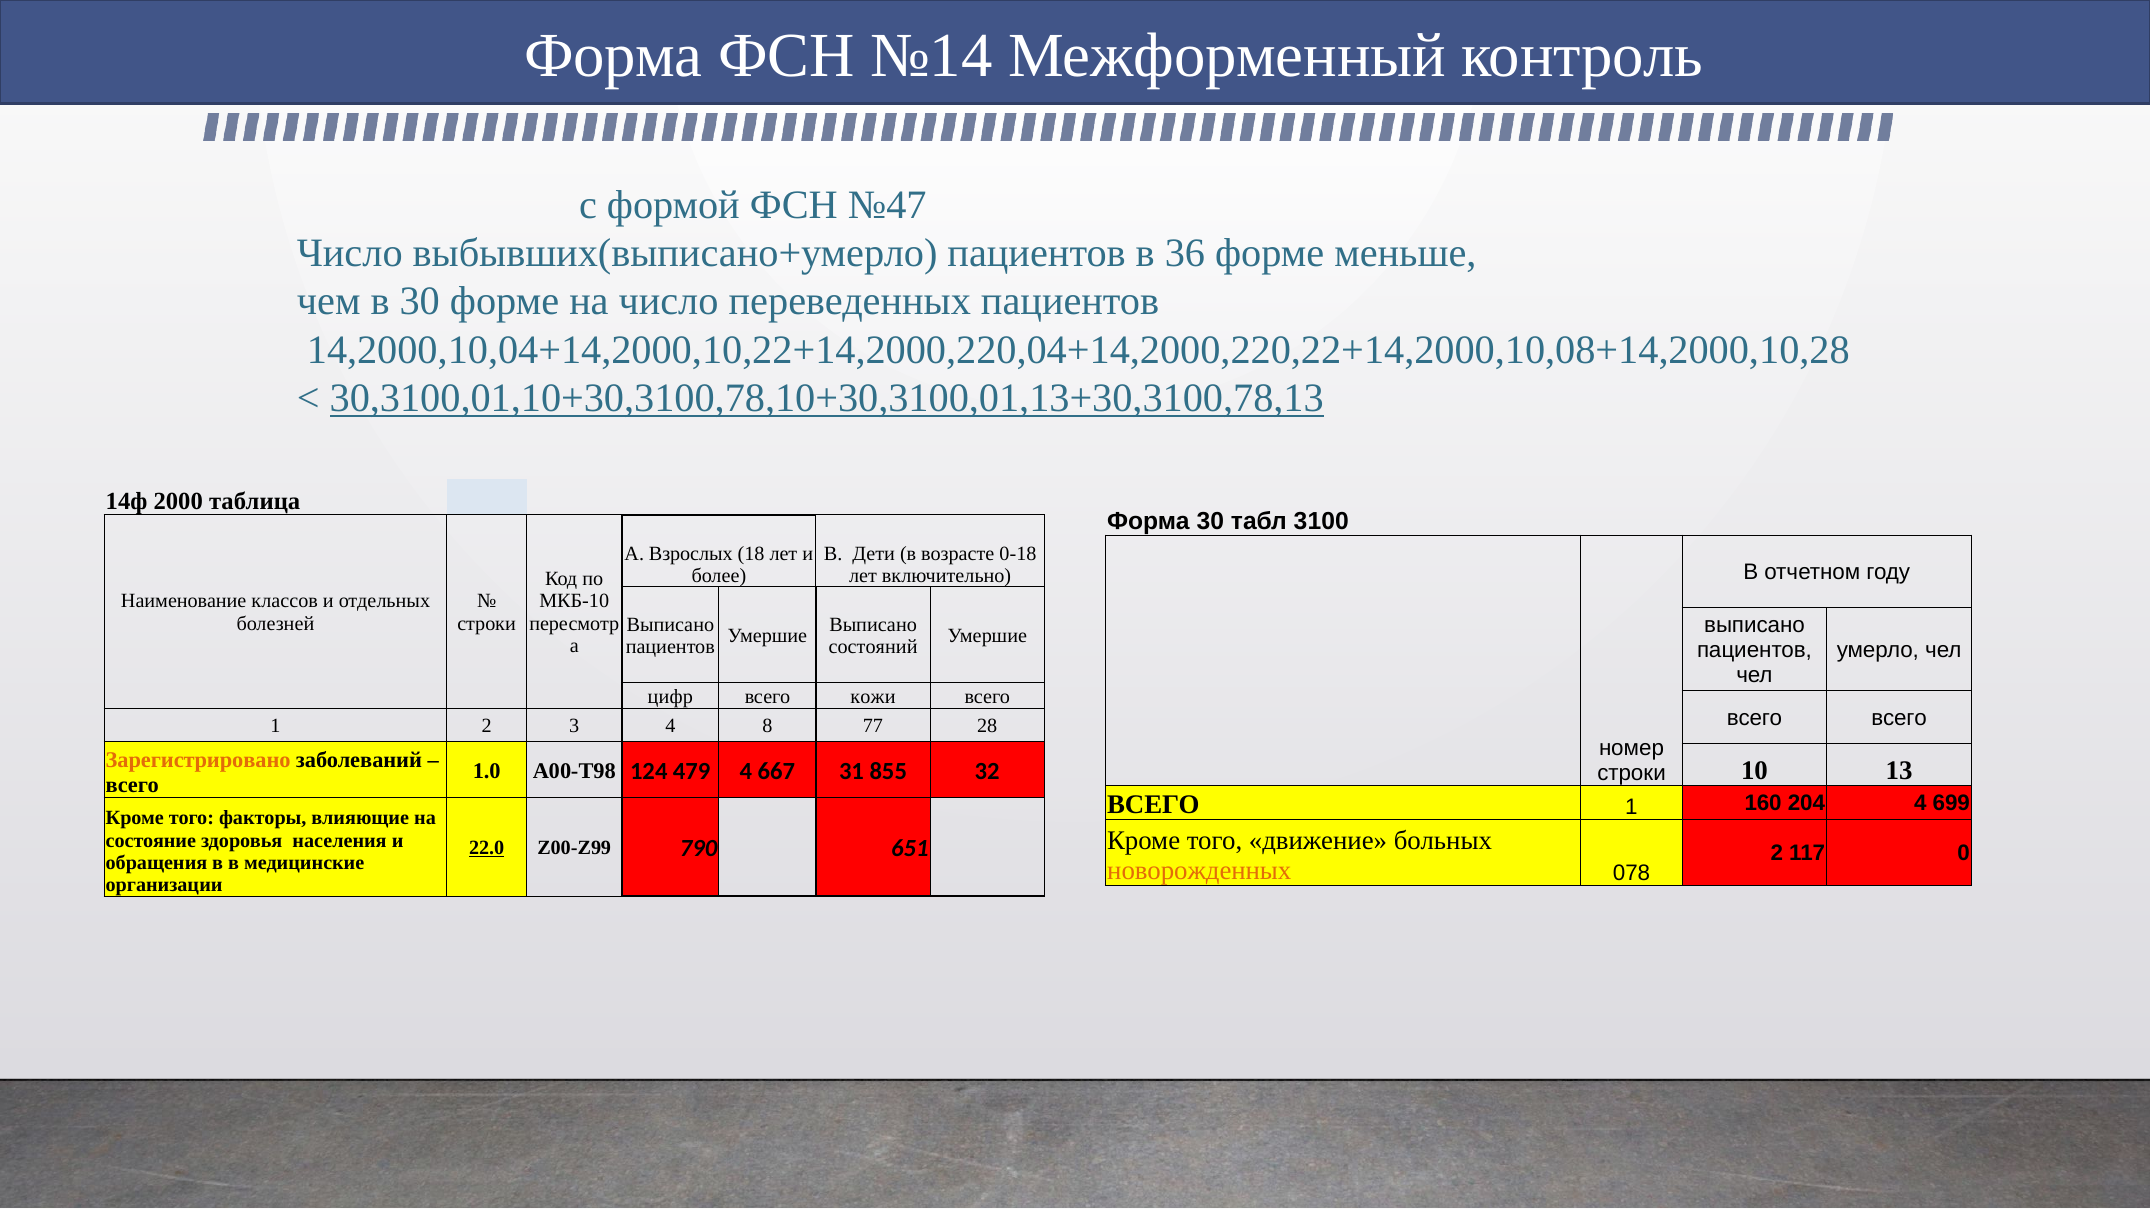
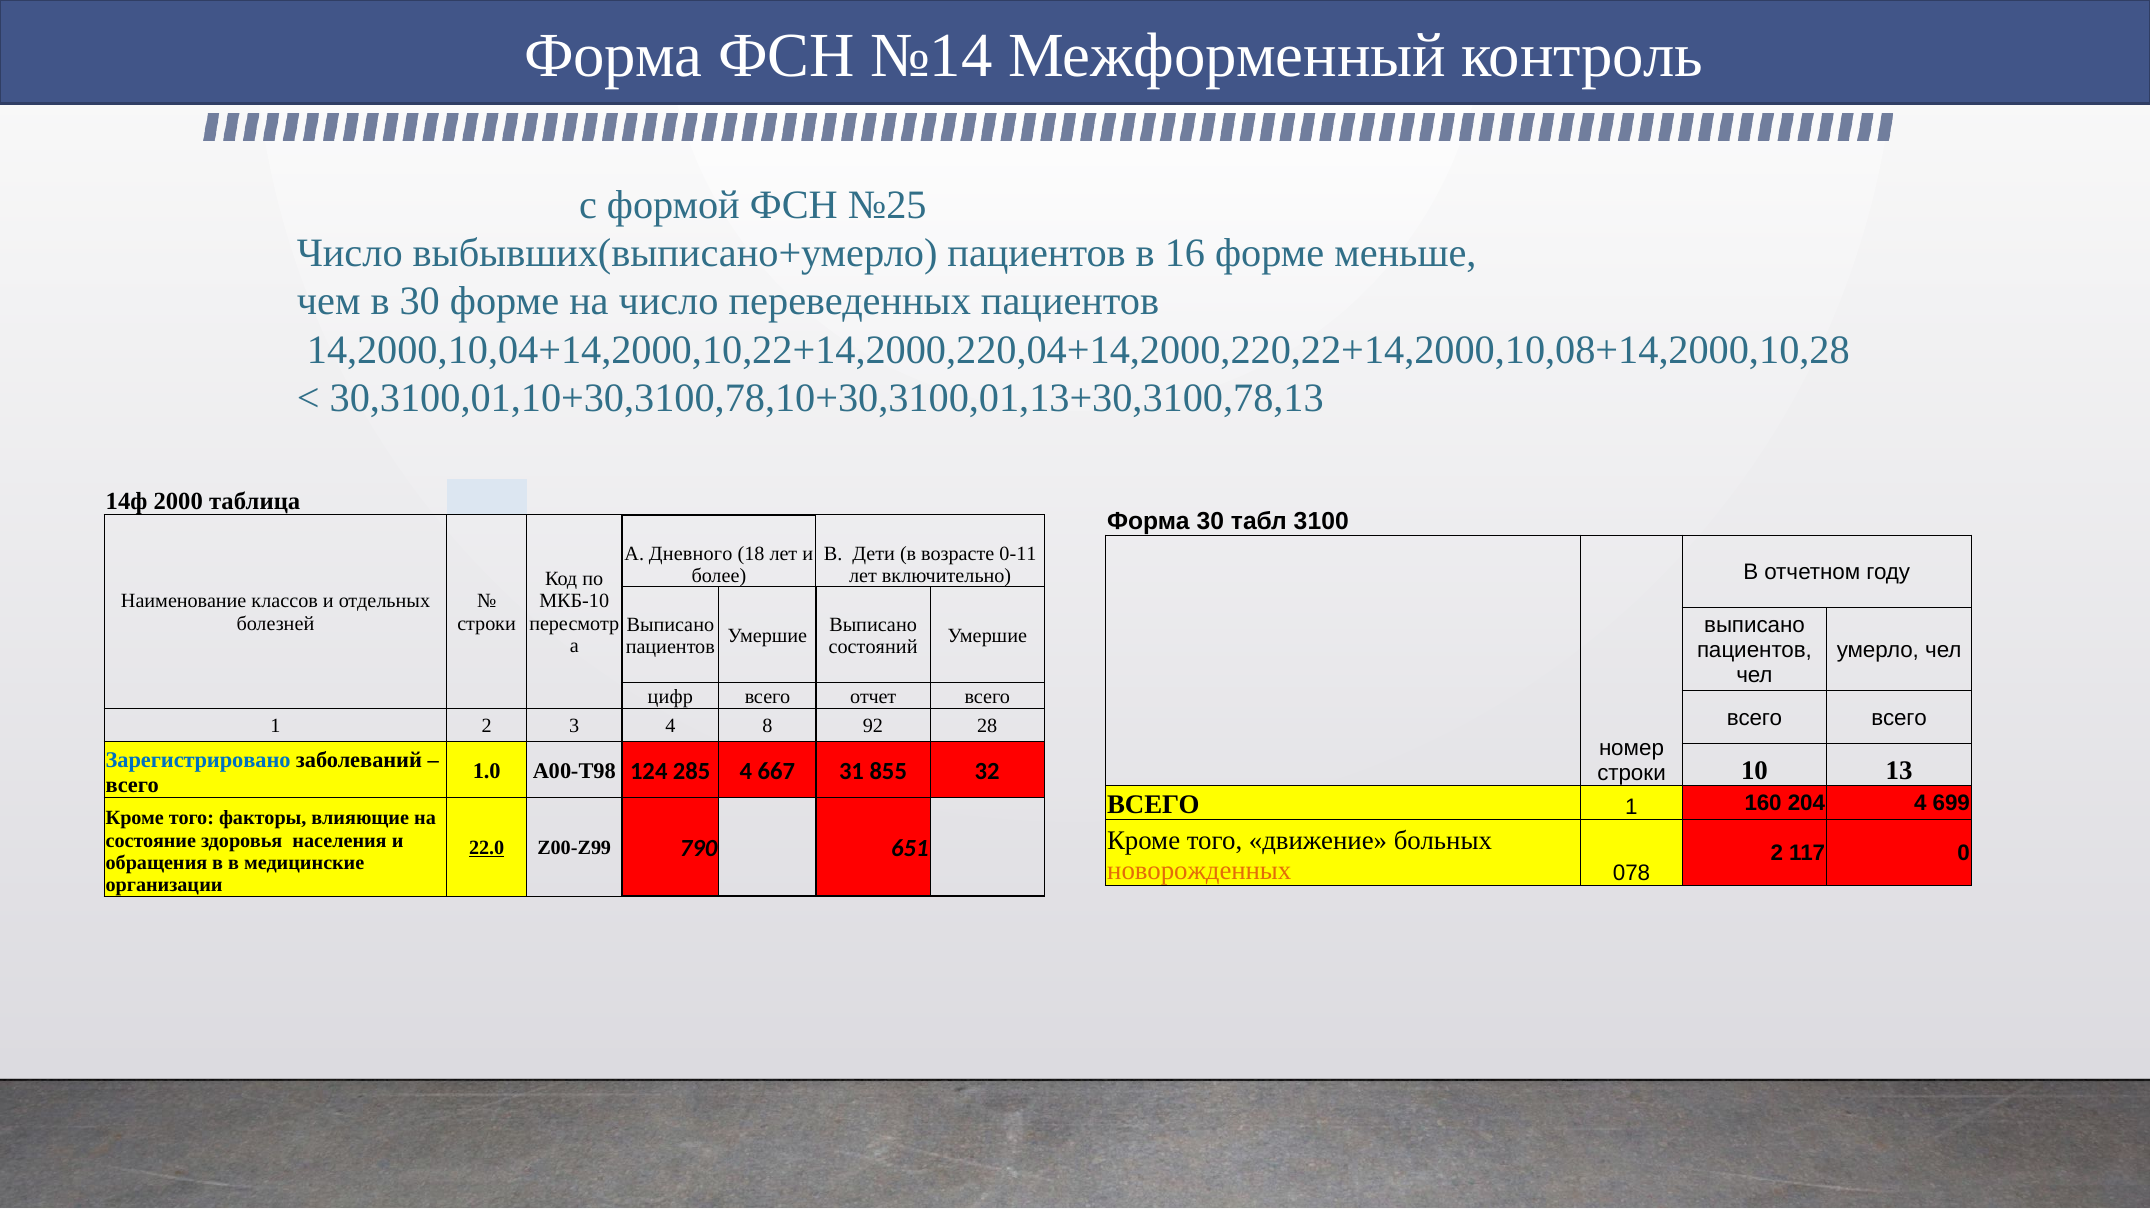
№47: №47 -> №25 (887, 205)
36: 36 -> 16 (1185, 253)
30,3100,01,10+30,3100,78,10+30,3100,01,13+30,3100,78,13 underline: present -> none (827, 399)
Взрослых: Взрослых -> Дневного (691, 554)
0-18: 0-18 -> 0-11 (1018, 554)
кожи: кожи -> отчет (873, 697)
77: 77 -> 92 (873, 726)
Зарегистрировано colour: orange -> blue (198, 761)
479: 479 -> 285 (692, 771)
